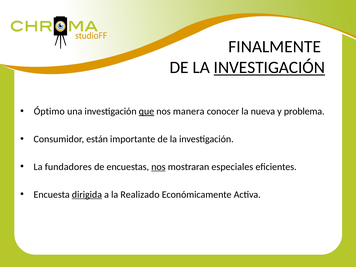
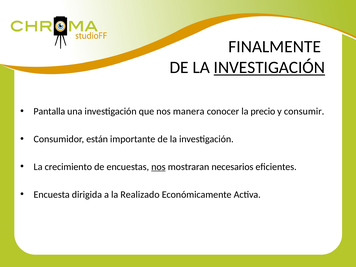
Óptimo: Óptimo -> Pantalla (49, 111)
que underline: present -> none (146, 111)
nueva: nueva -> precio (263, 111)
problema: problema -> consumir (304, 111)
fundadores: fundadores -> crecimiento (68, 167)
especiales: especiales -> necesarios (232, 167)
dirigida underline: present -> none (87, 194)
